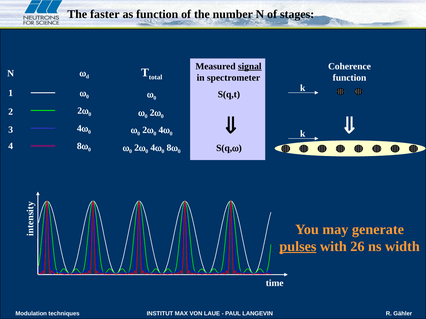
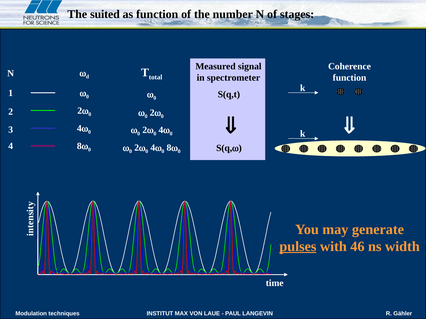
faster: faster -> suited (105, 14)
signal underline: present -> none (250, 66)
26: 26 -> 46 (357, 247)
